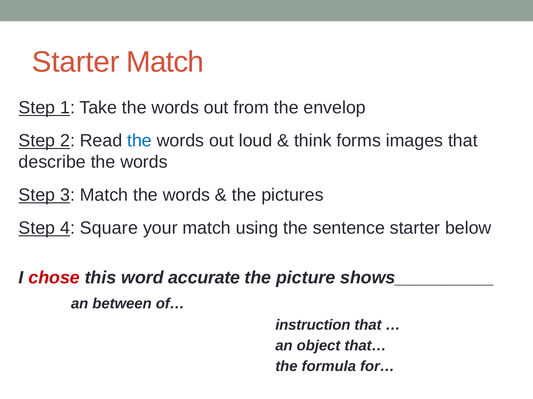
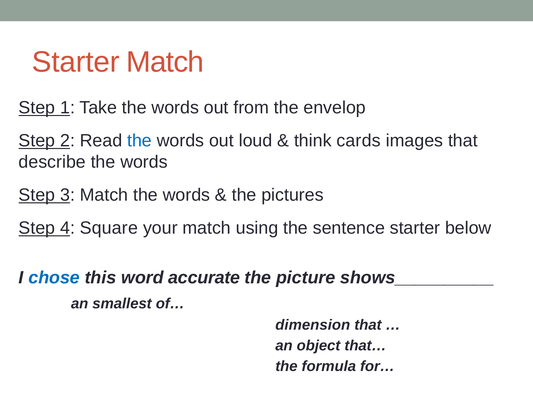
forms: forms -> cards (359, 141)
chose colour: red -> blue (54, 278)
between: between -> smallest (122, 304)
instruction: instruction -> dimension (313, 325)
